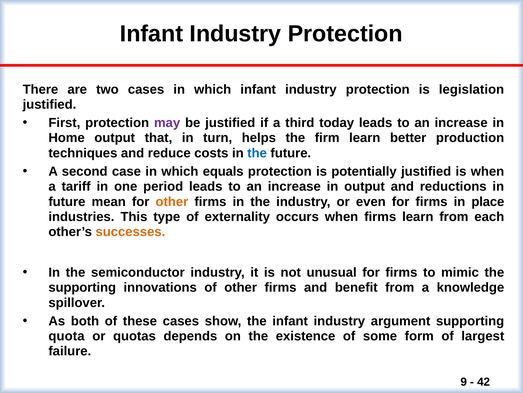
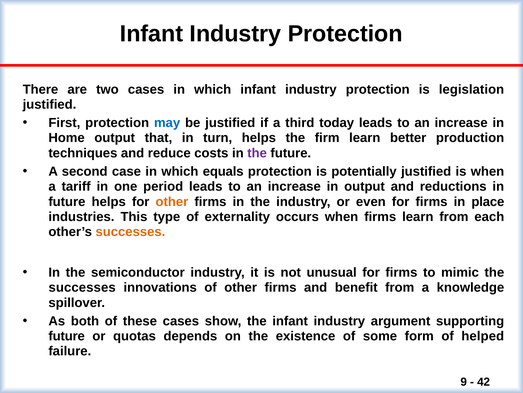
may colour: purple -> blue (167, 123)
the colour: blue -> purple (257, 153)
future mean: mean -> helps (109, 201)
supporting: supporting -> successes (82, 287)
quota: quota -> future (67, 336)
largest: largest -> helped (483, 336)
